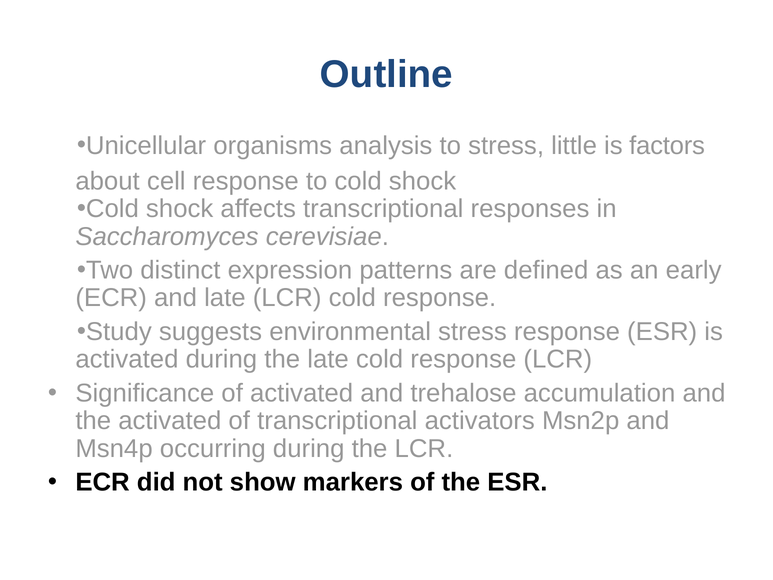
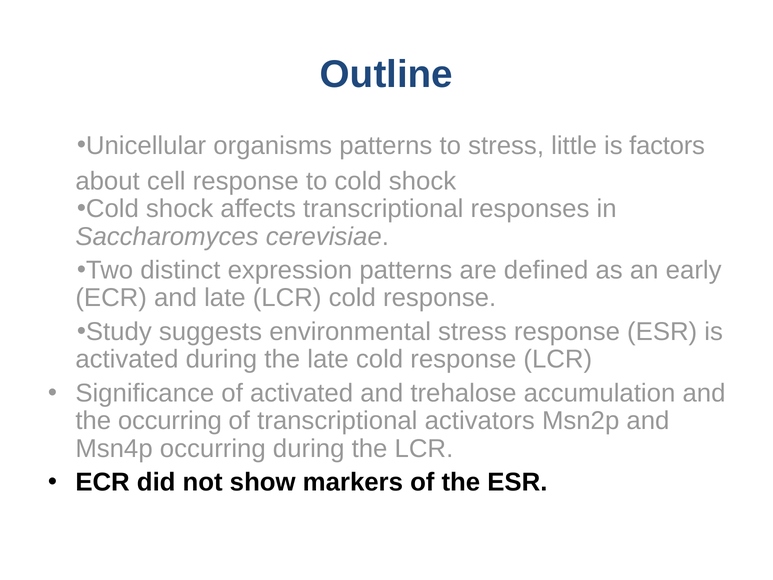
organisms analysis: analysis -> patterns (386, 146)
the activated: activated -> occurring (170, 421)
